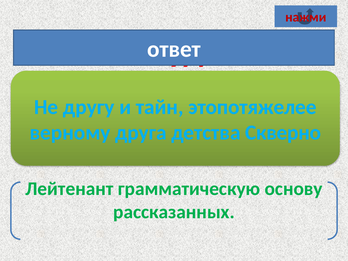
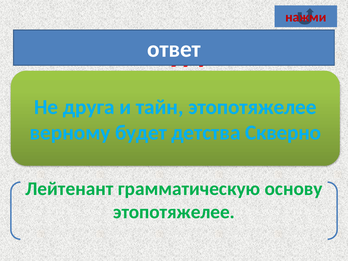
другу: другу -> друга (89, 107)
друга: друга -> будет (141, 132)
рассказанных: рассказанных -> этопотяжелее (174, 212)
